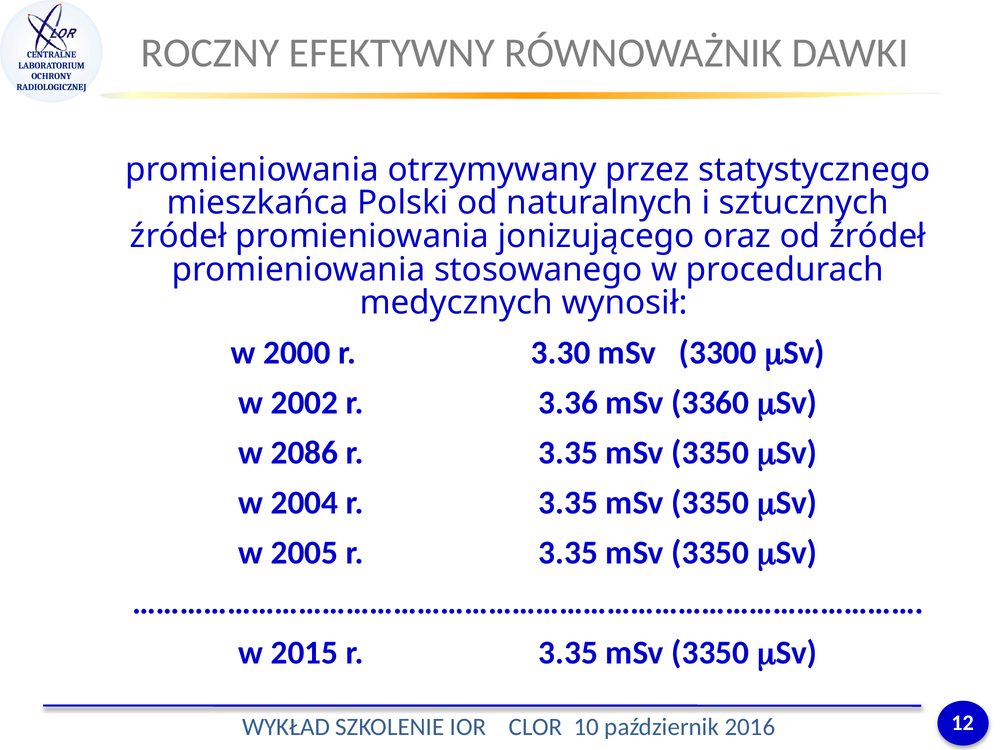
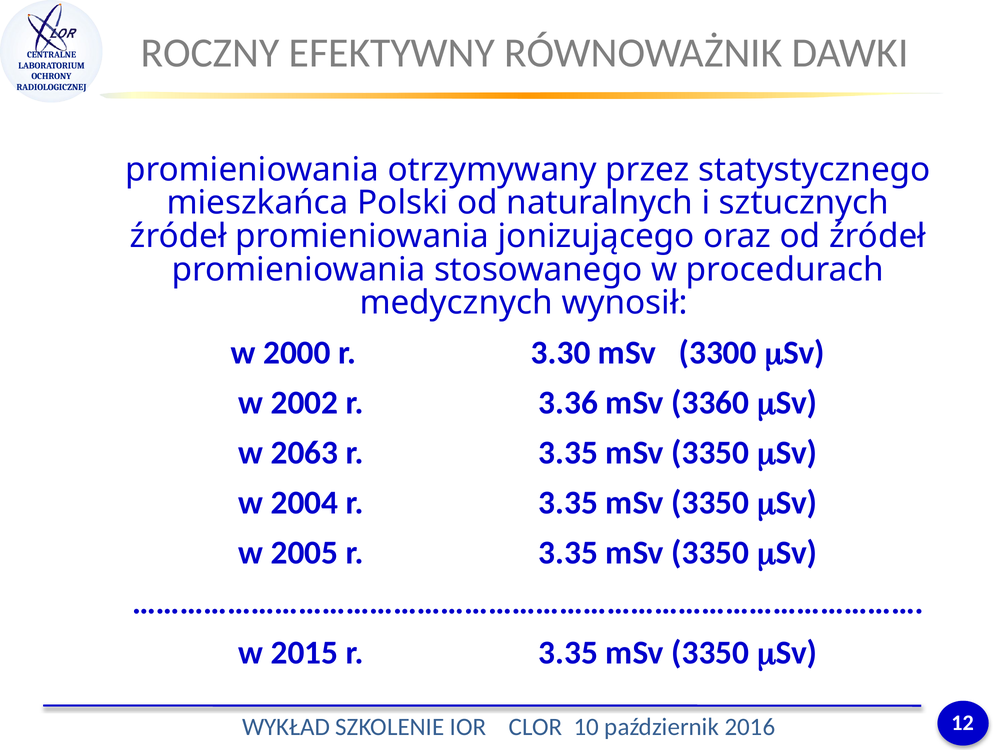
2086: 2086 -> 2063 (304, 453)
